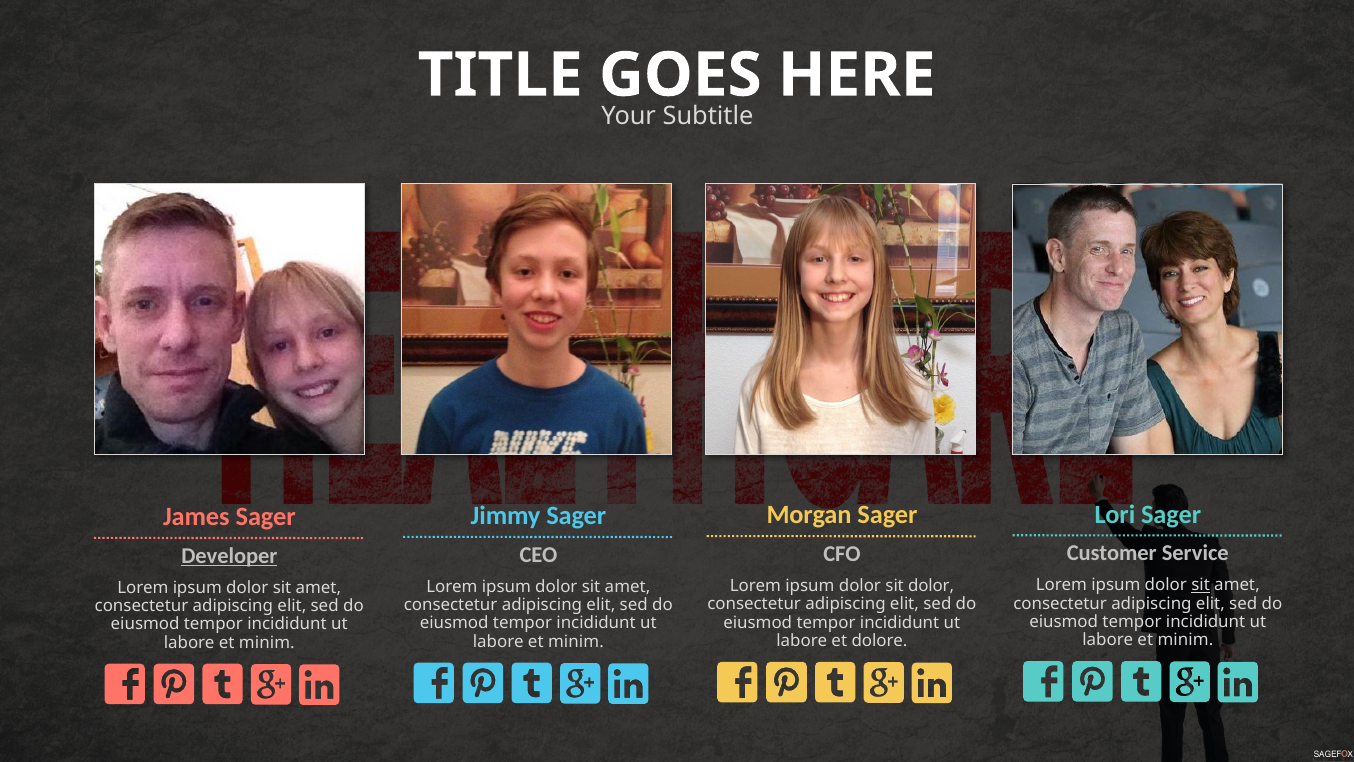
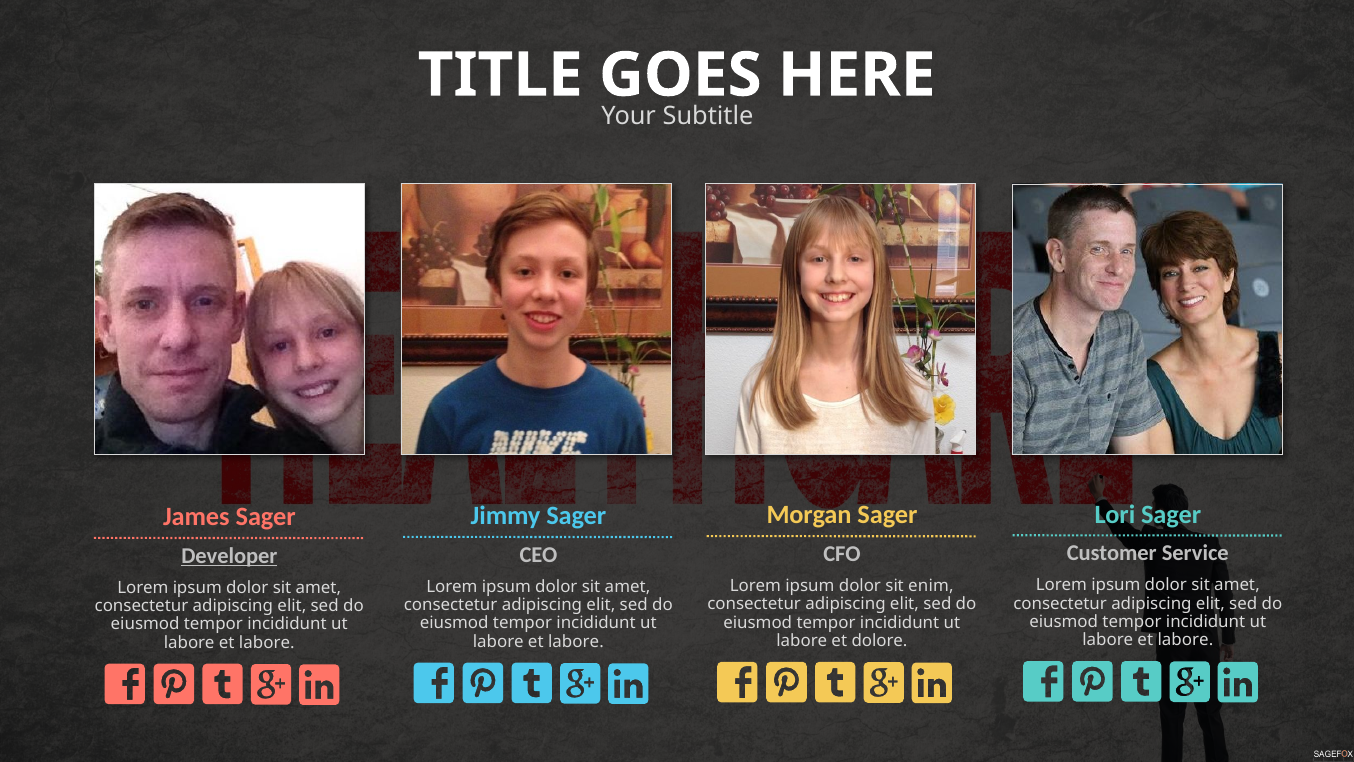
sit underline: present -> none (1201, 585)
sit dolor: dolor -> enim (931, 586)
minim: minim -> labore (1185, 640)
minim: minim -> labore (576, 641)
minim: minim -> labore (267, 642)
